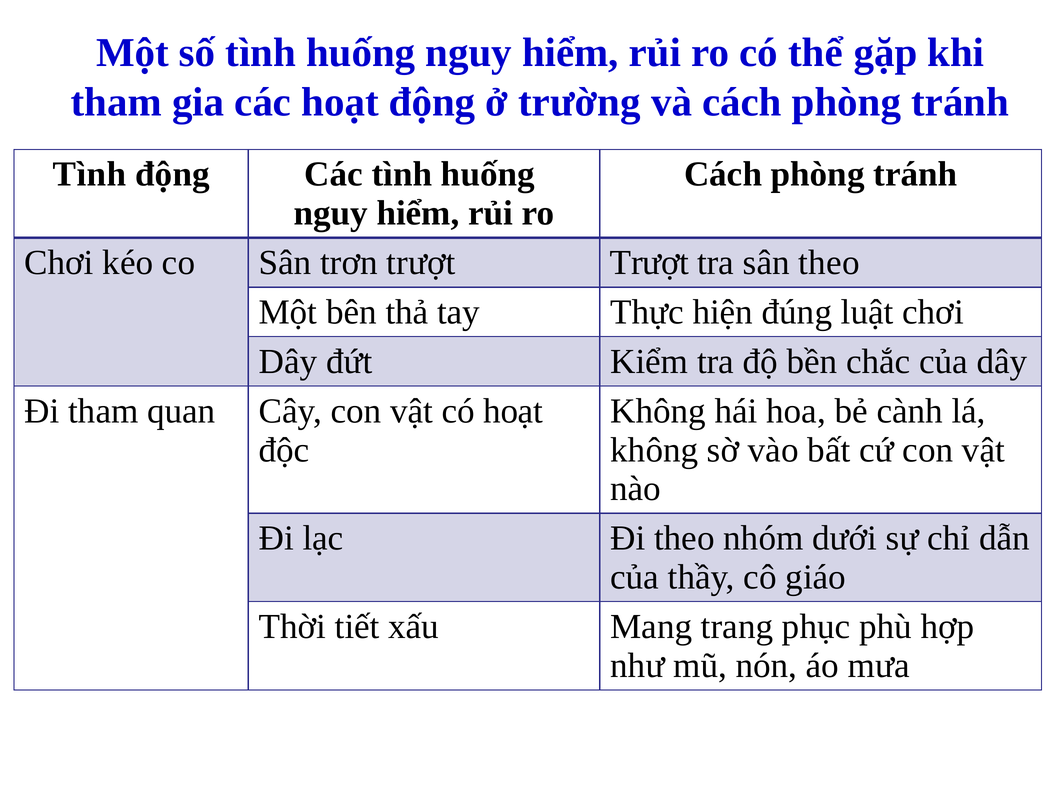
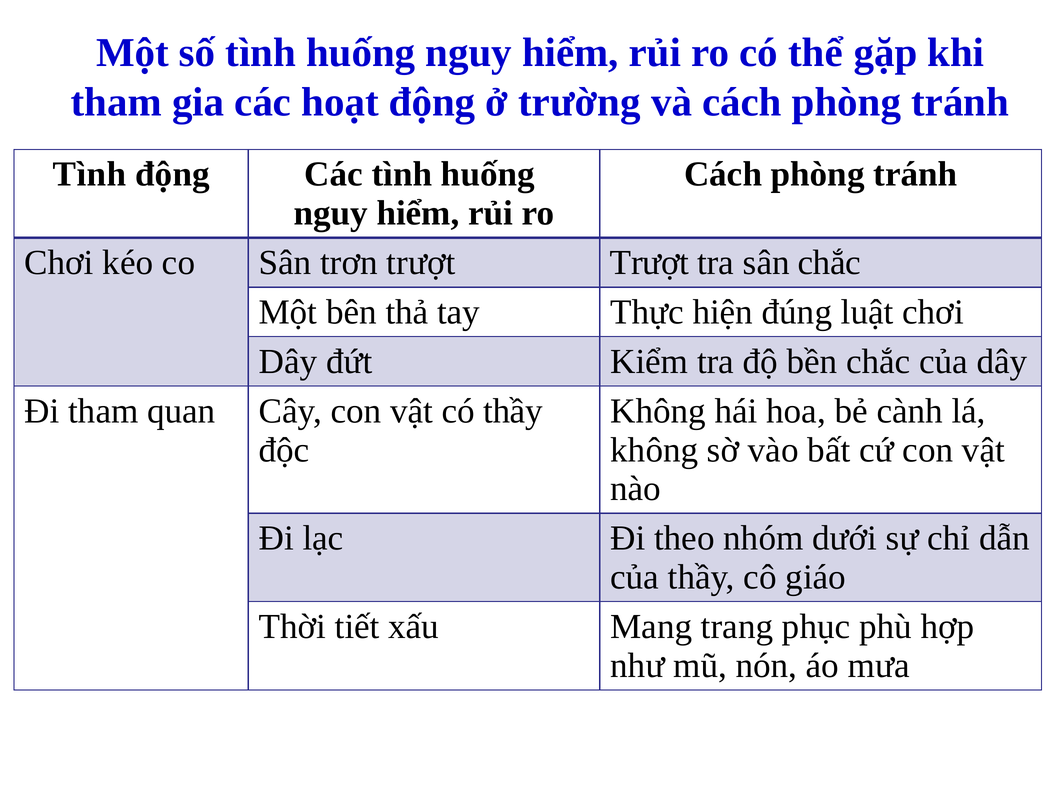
sân theo: theo -> chắc (829, 263)
có hoạt: hoạt -> thầy (513, 411)
